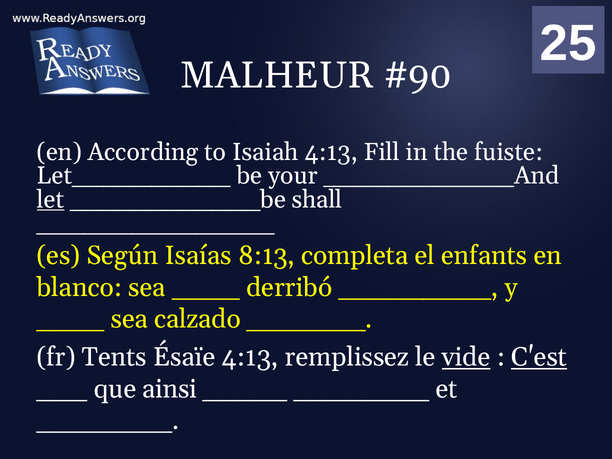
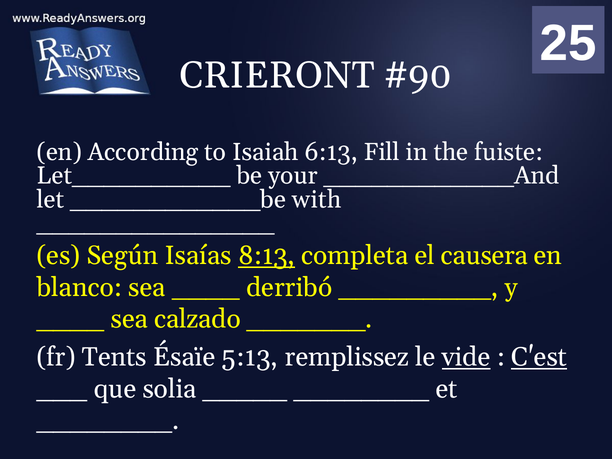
MALHEUR: MALHEUR -> CRIERONT (277, 76)
Isaiah 4:13: 4:13 -> 6:13 (331, 152)
let underline: present -> none (51, 199)
shall: shall -> with (317, 199)
8:13 underline: none -> present (267, 256)
enfants: enfants -> causera (484, 256)
Ésaïe 4:13: 4:13 -> 5:13 (250, 357)
ainsi: ainsi -> solia (170, 389)
